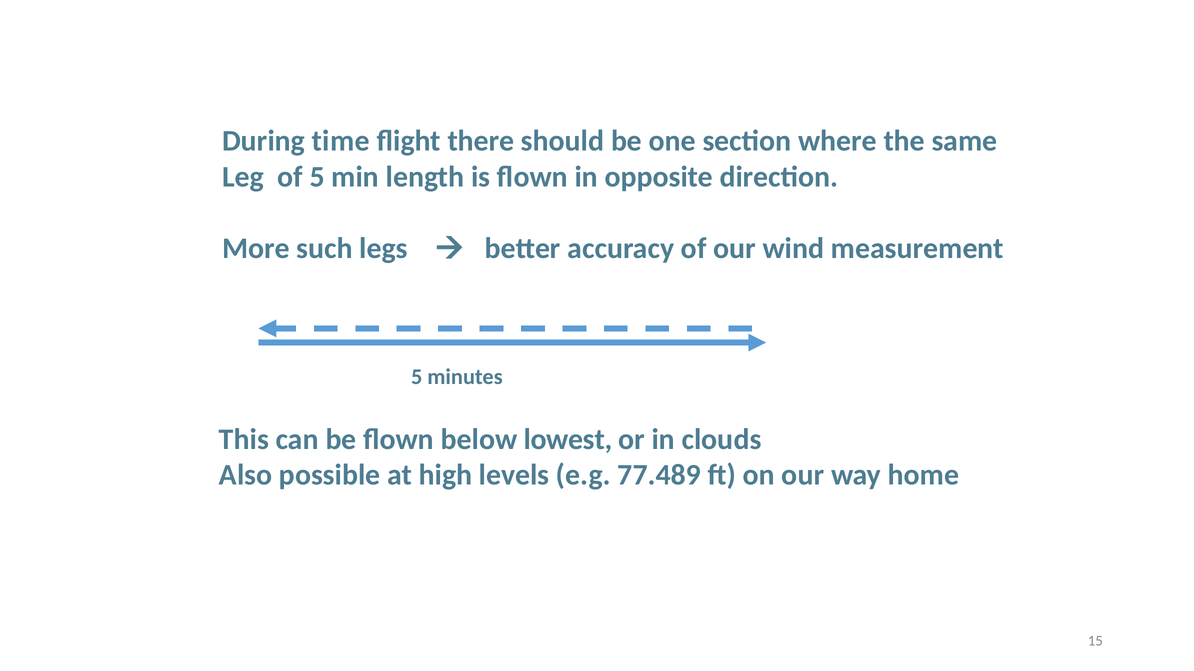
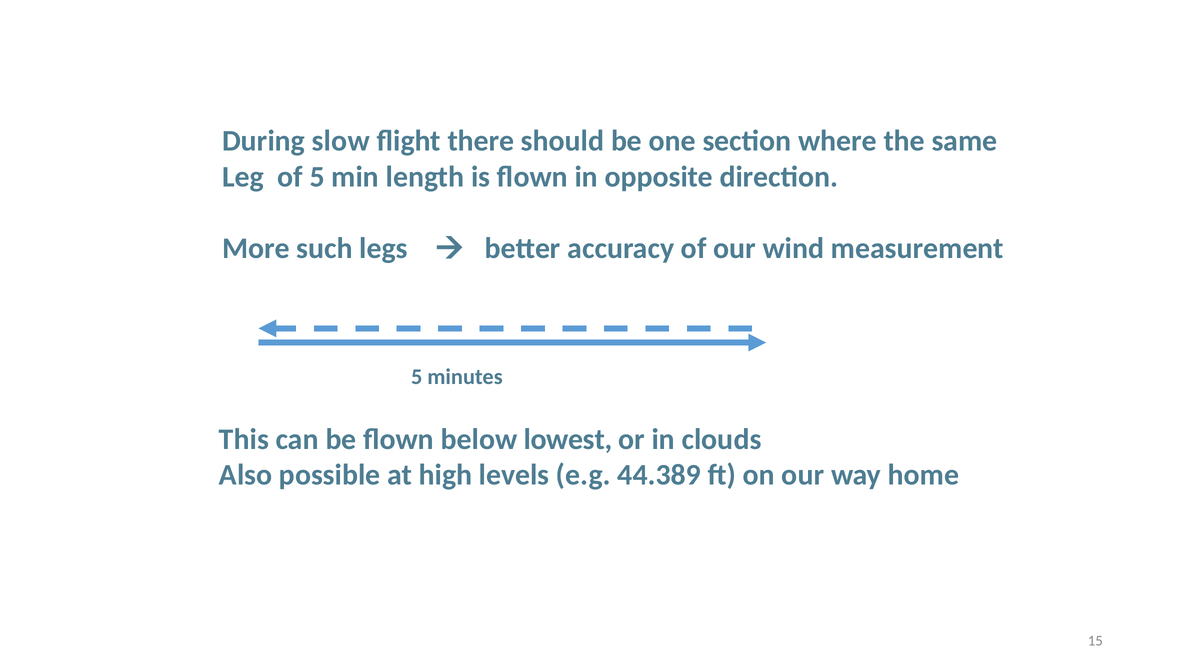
time: time -> slow (341, 141)
77.489: 77.489 -> 44.389 (659, 476)
